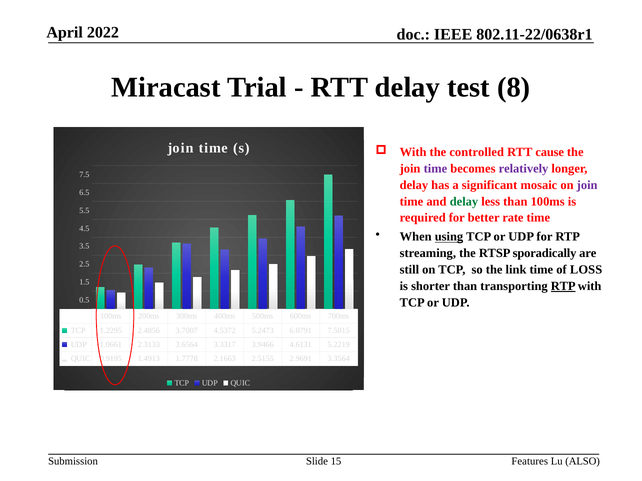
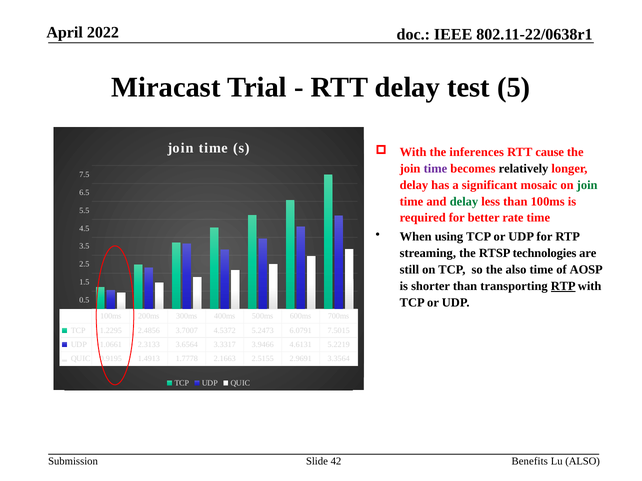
8: 8 -> 5 (514, 88)
controlled: controlled -> inferences (477, 152)
relatively colour: purple -> black (523, 169)
join colour: purple -> green (587, 185)
using underline: present -> none (449, 237)
sporadically: sporadically -> technologies (545, 254)
the link: link -> also (516, 270)
LOSS: LOSS -> AOSP (586, 270)
15: 15 -> 42 (336, 462)
Features: Features -> Benefits (530, 462)
